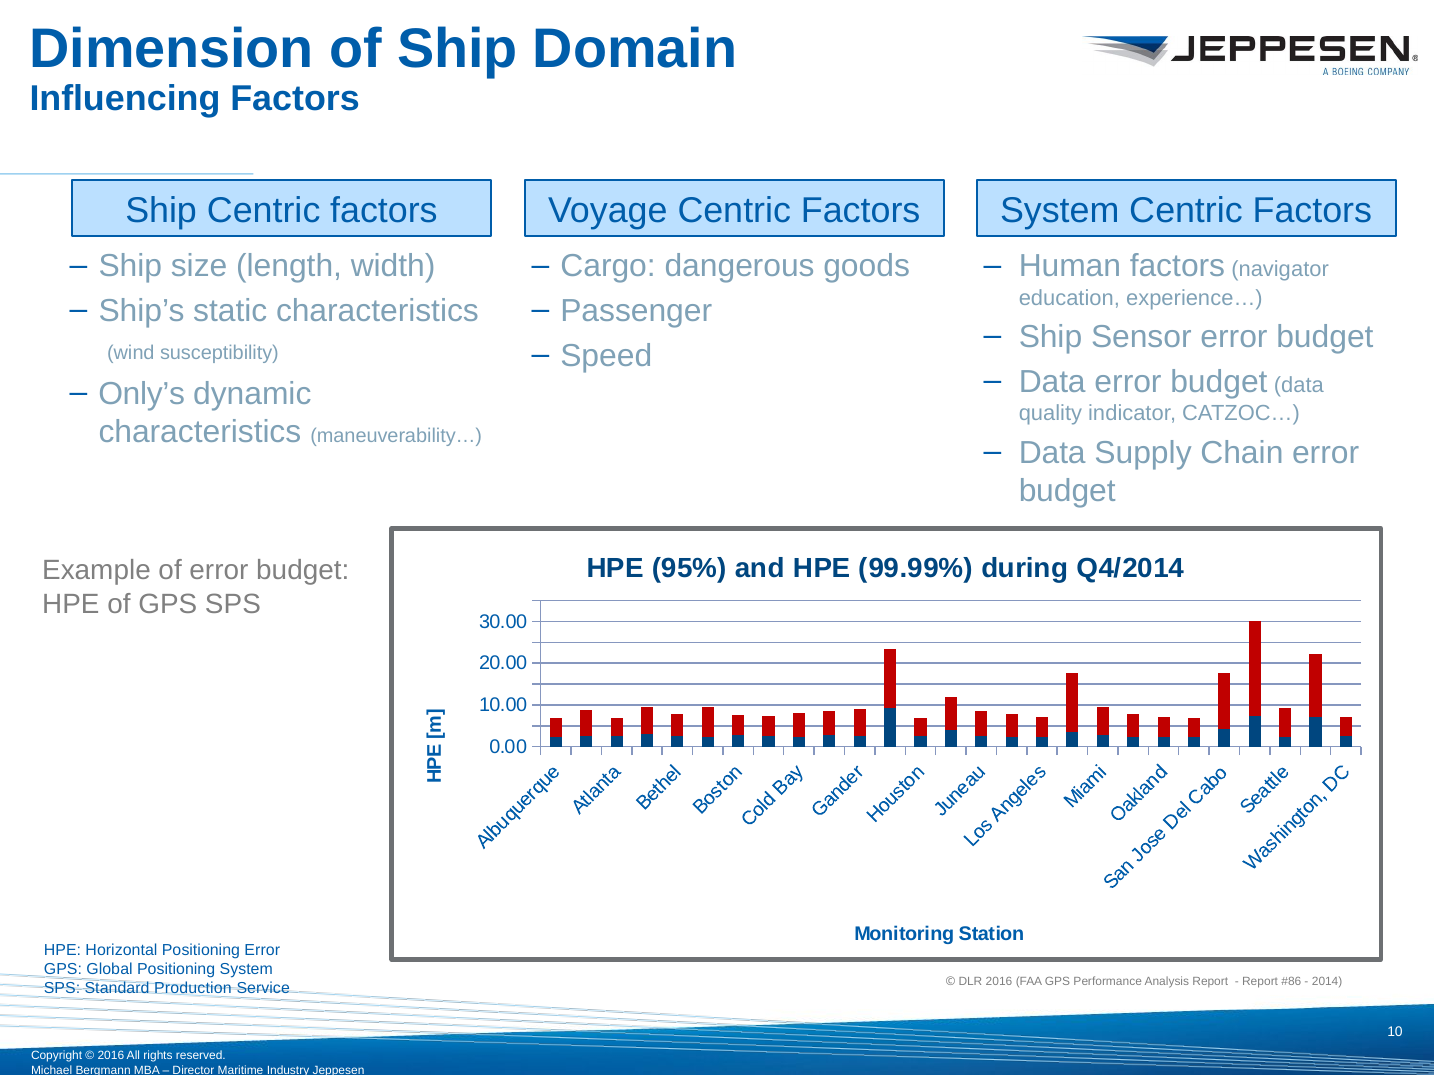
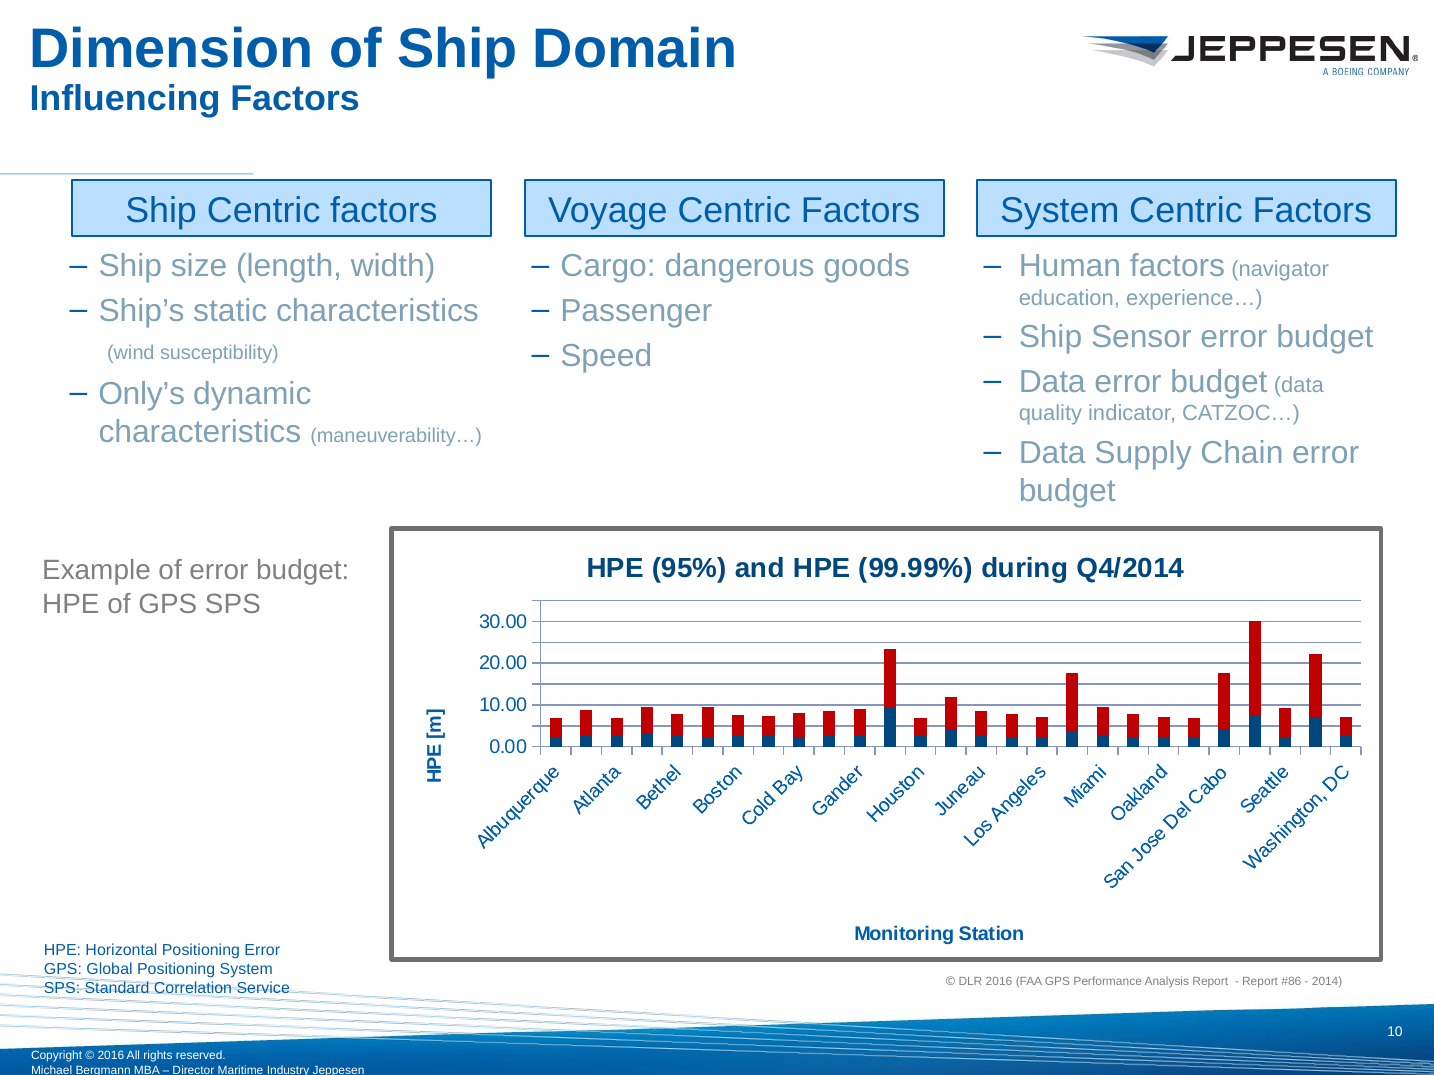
Production: Production -> Correlation (193, 989)
